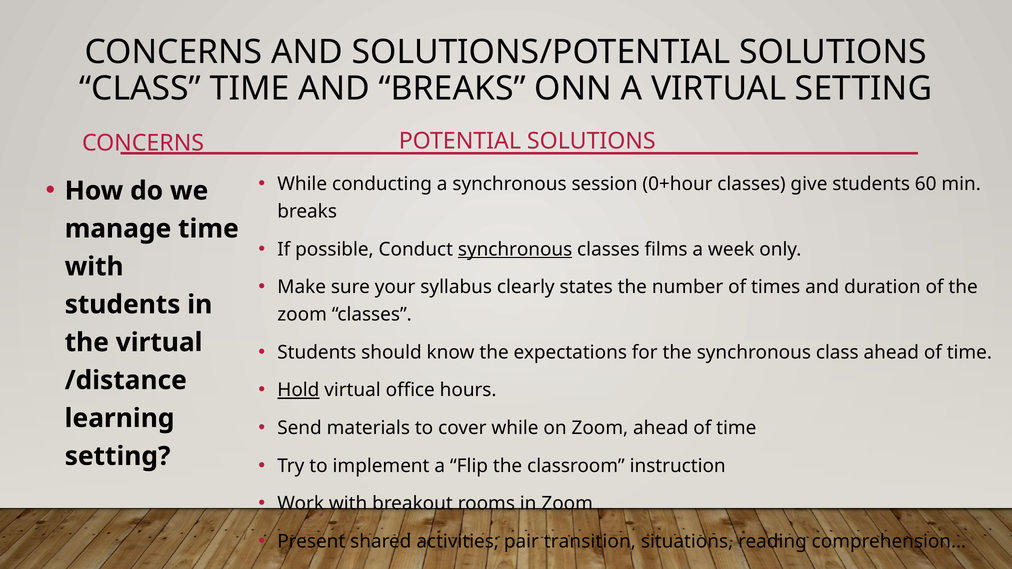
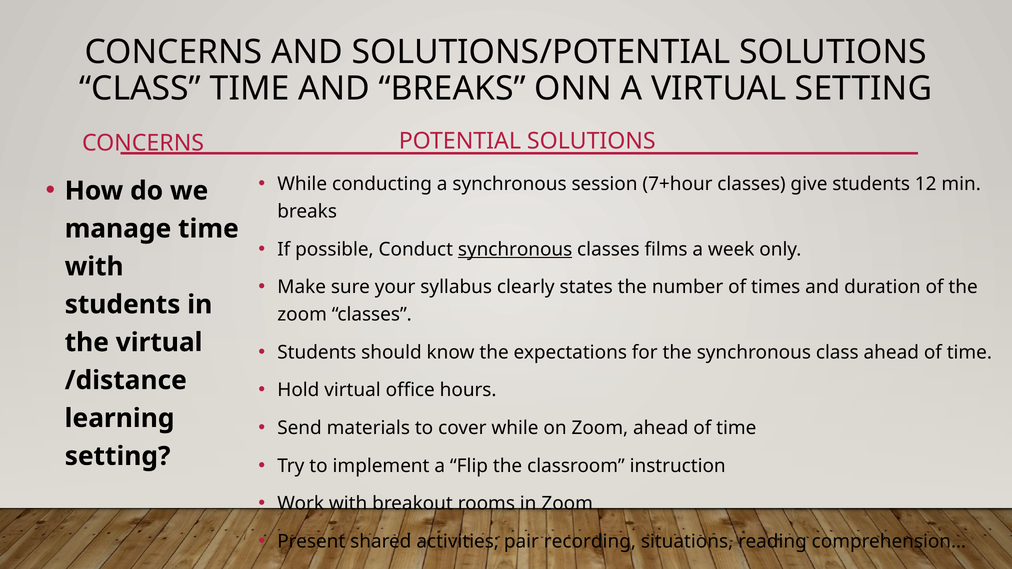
0+hour: 0+hour -> 7+hour (678, 184)
60: 60 -> 12 (926, 184)
Hold underline: present -> none (298, 390)
transition: transition -> recording (590, 542)
